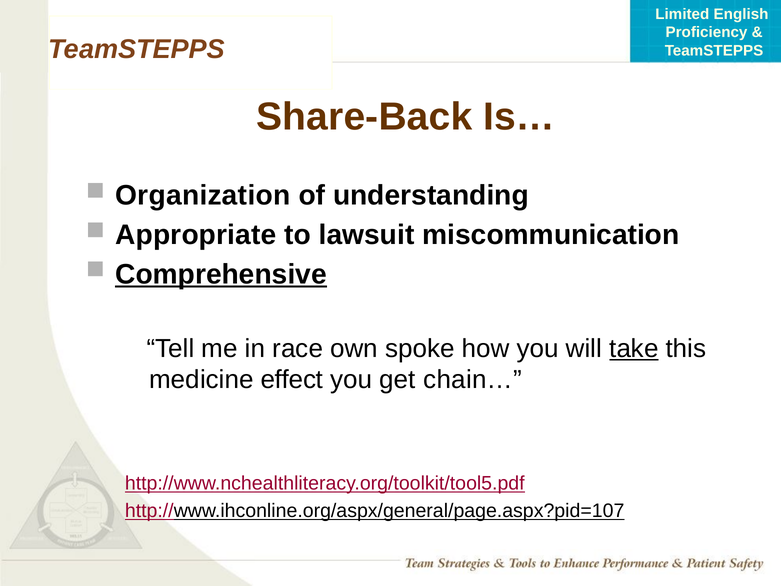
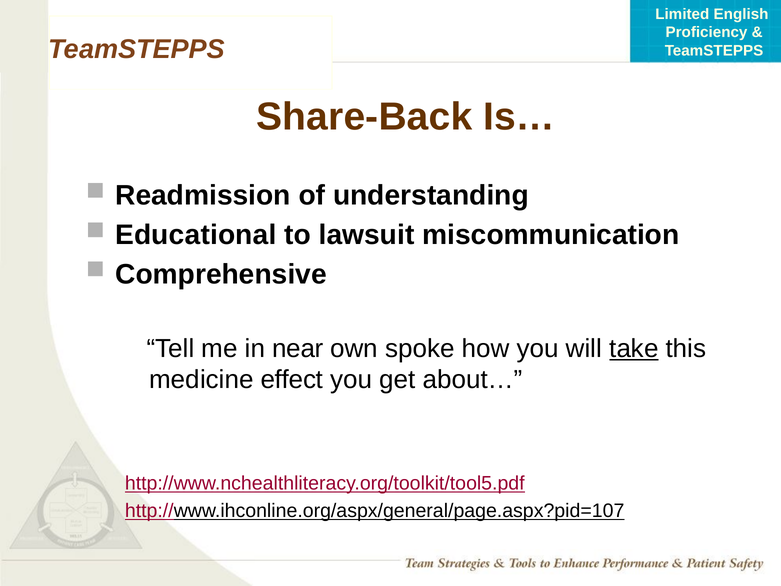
Organization: Organization -> Readmission (203, 195)
Appropriate: Appropriate -> Educational (196, 235)
Comprehensive underline: present -> none (221, 274)
race: race -> near (298, 348)
chain…: chain… -> about… (473, 380)
